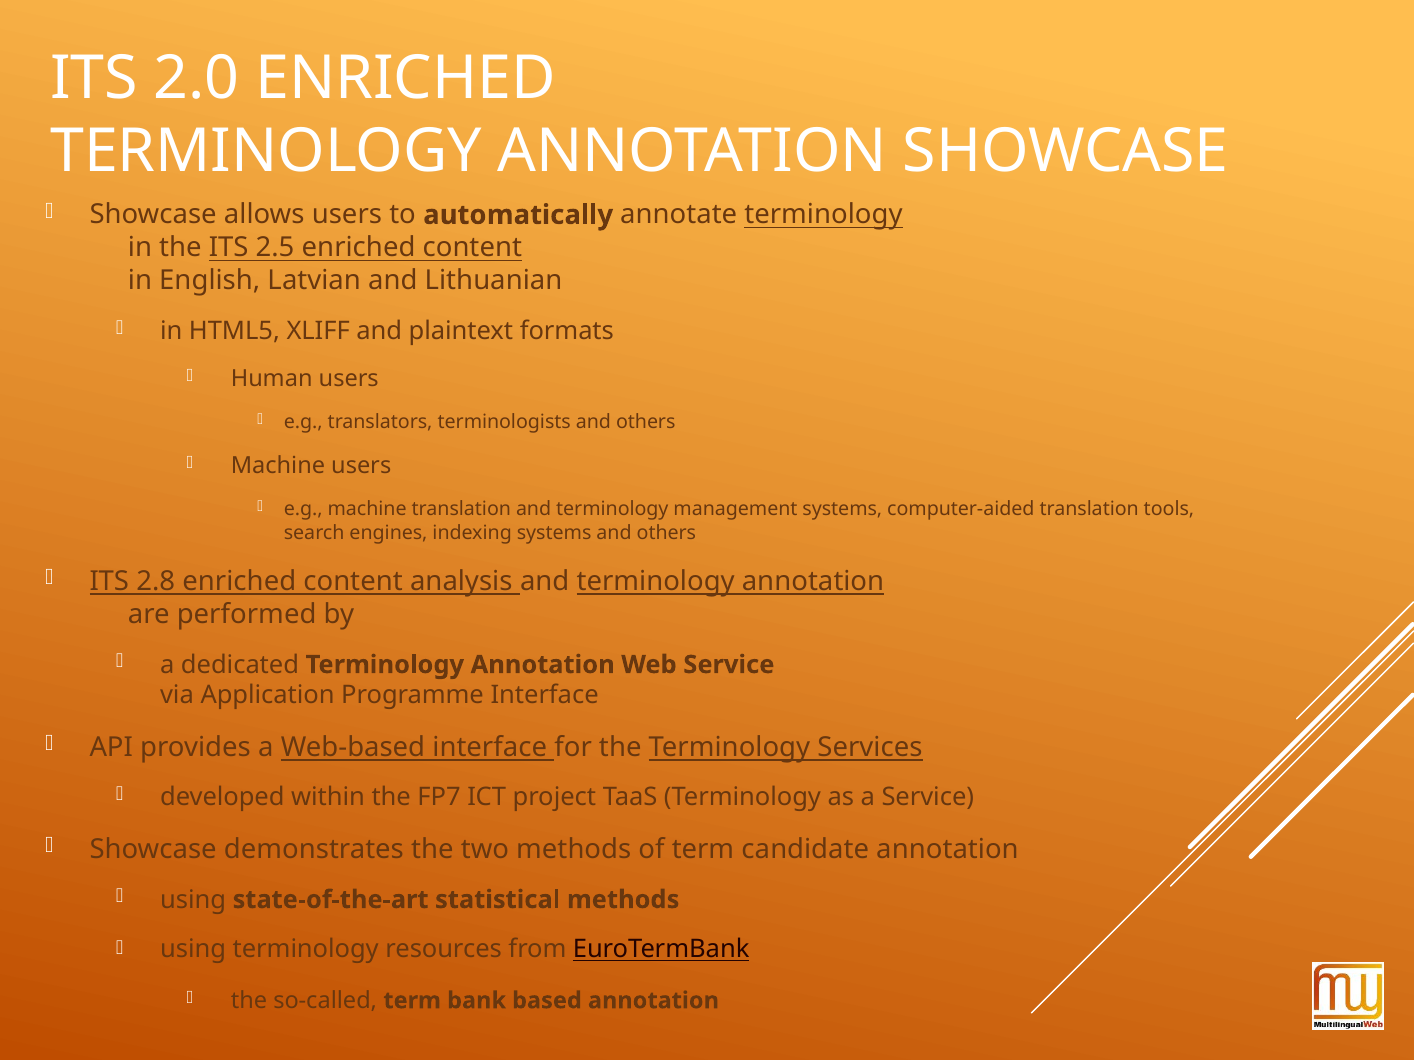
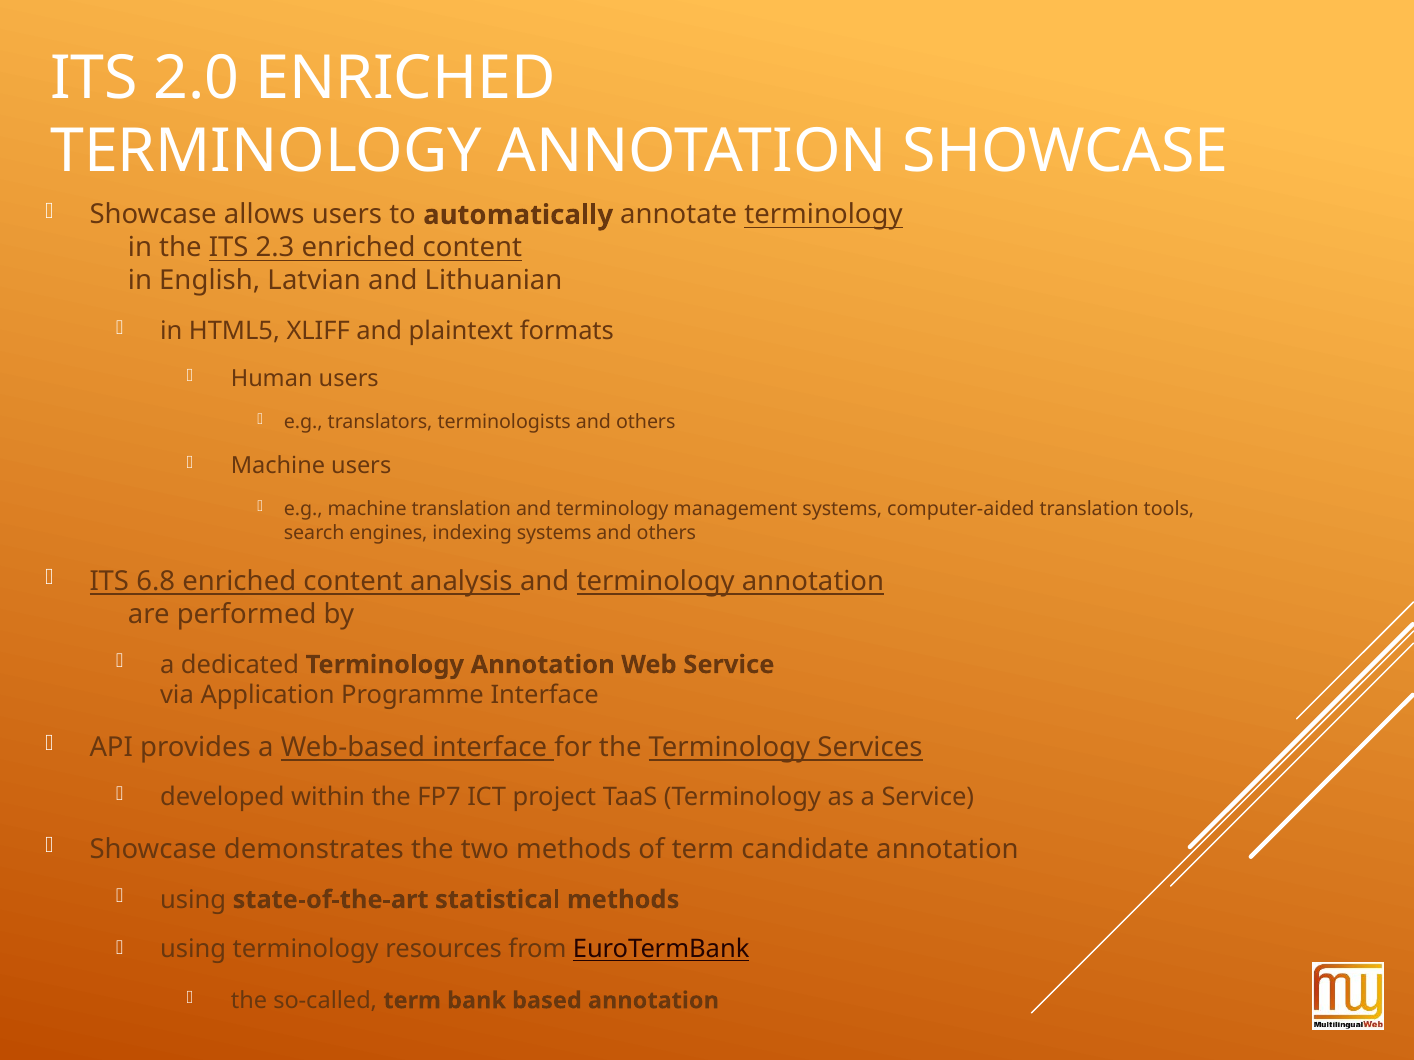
2.5: 2.5 -> 2.3 (275, 248)
2.8: 2.8 -> 6.8 (156, 581)
